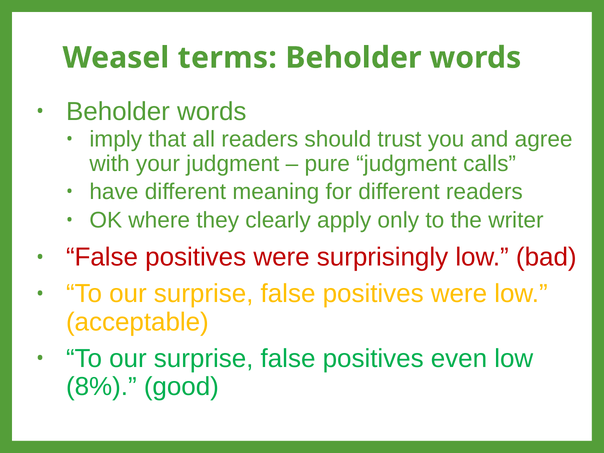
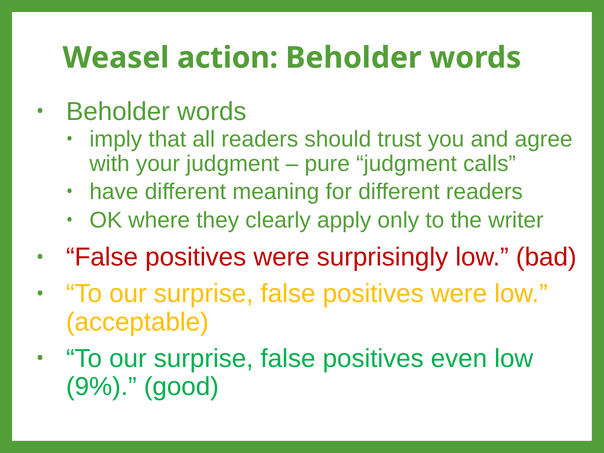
terms: terms -> action (228, 58)
8%: 8% -> 9% (101, 387)
